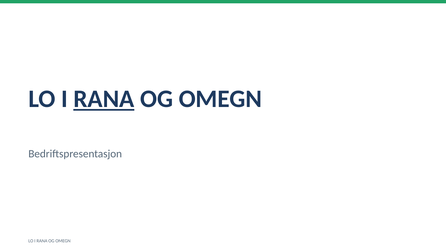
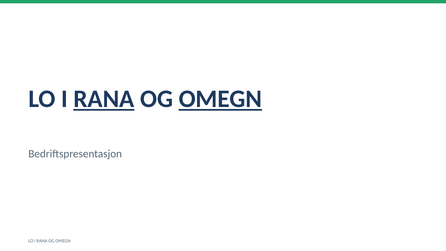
OMEGN underline: none -> present (220, 99)
